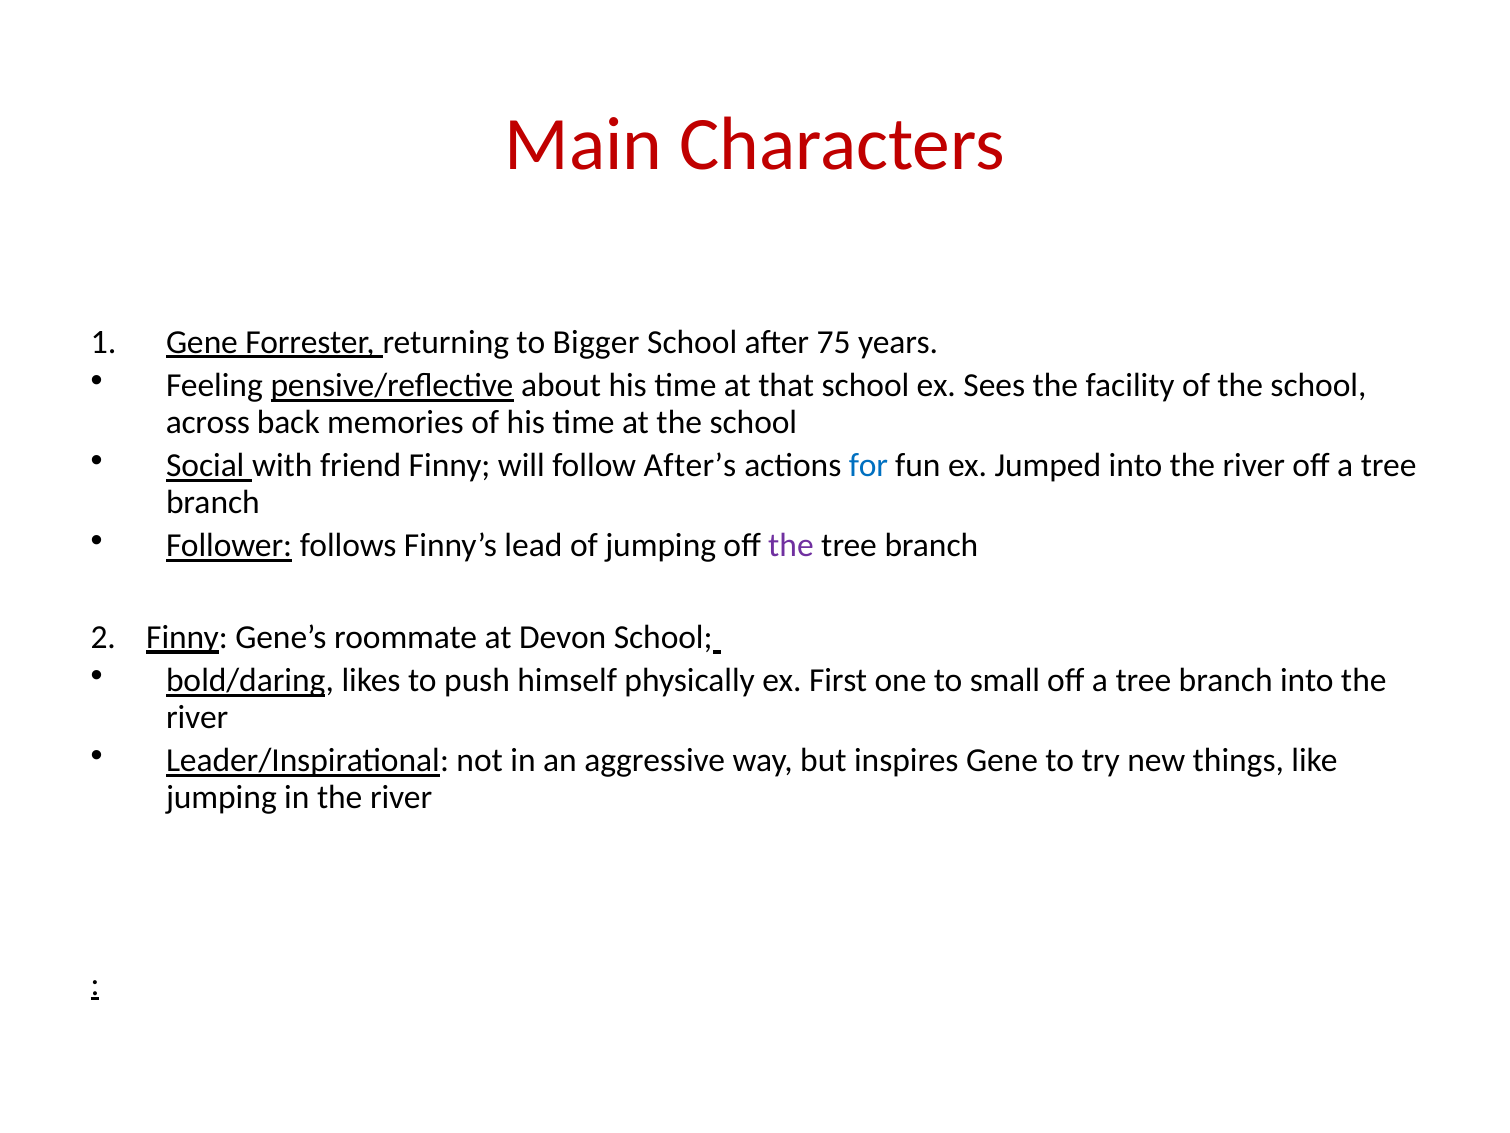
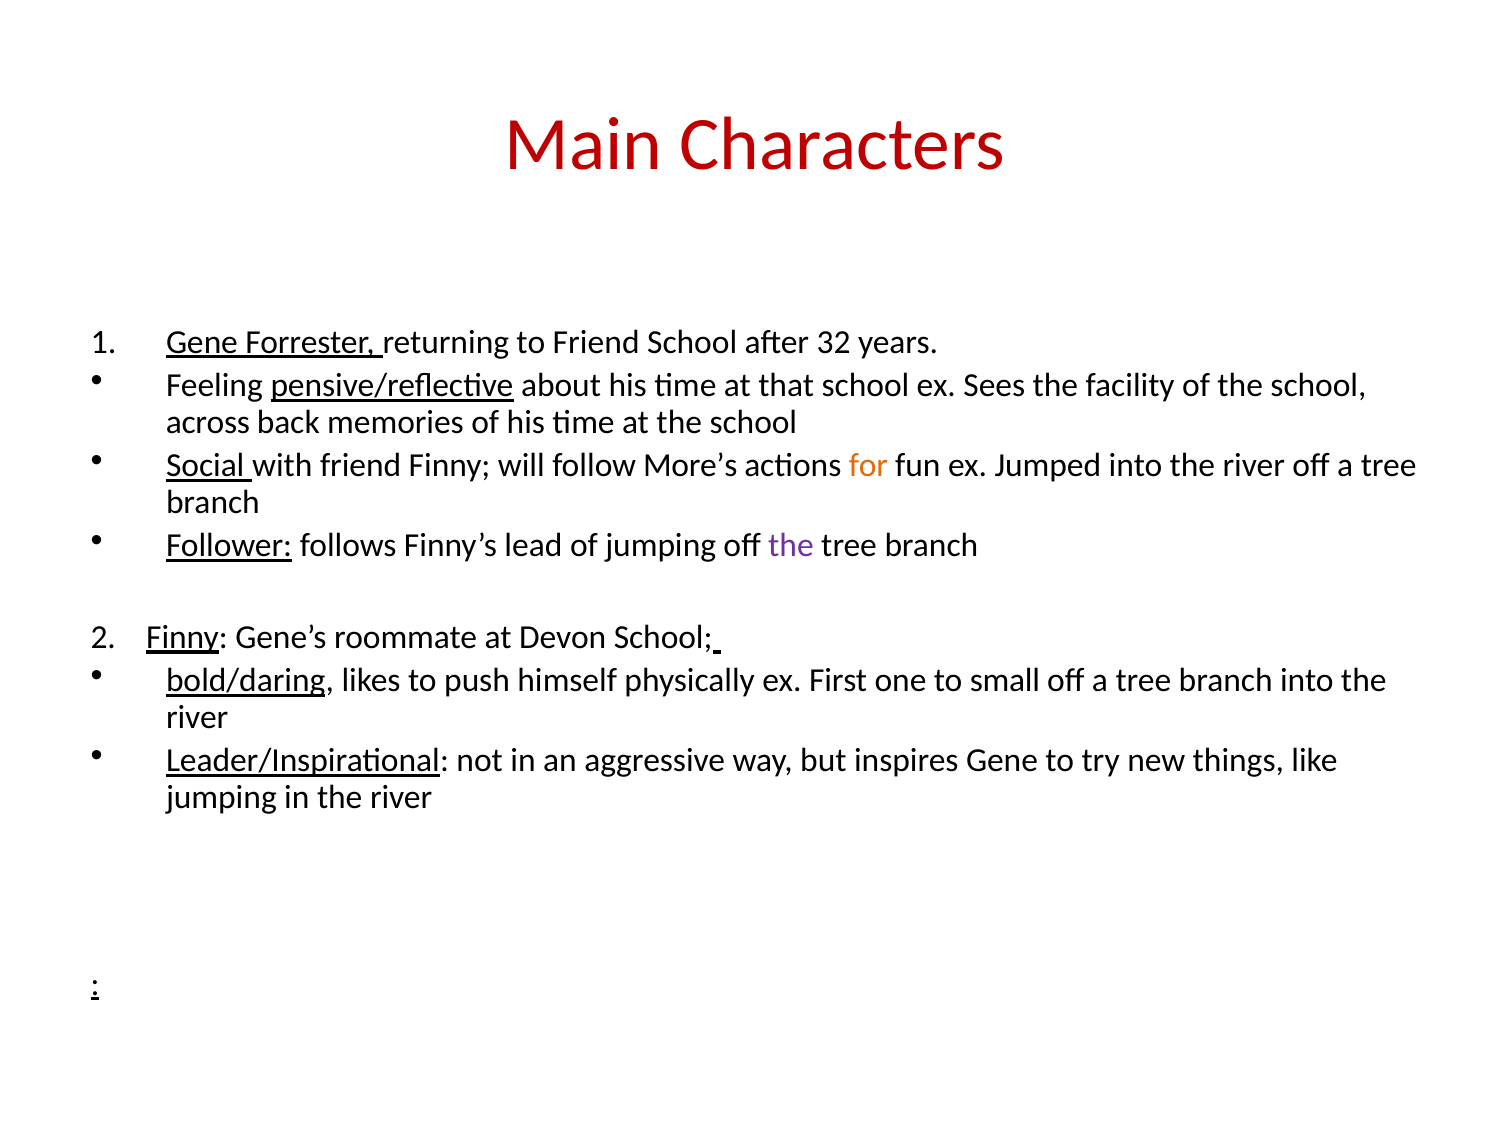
to Bigger: Bigger -> Friend (596, 342)
75: 75 -> 32 (834, 342)
After’s: After’s -> More’s (690, 466)
for colour: blue -> orange (868, 466)
